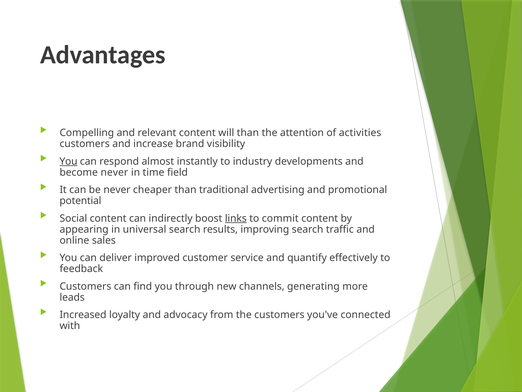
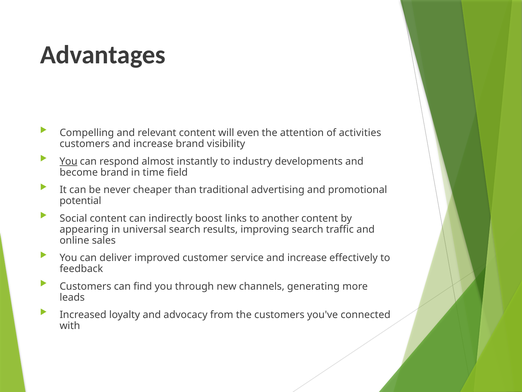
will than: than -> even (248, 133)
become never: never -> brand (115, 172)
links underline: present -> none (236, 218)
commit: commit -> another (280, 218)
service and quantify: quantify -> increase (307, 258)
